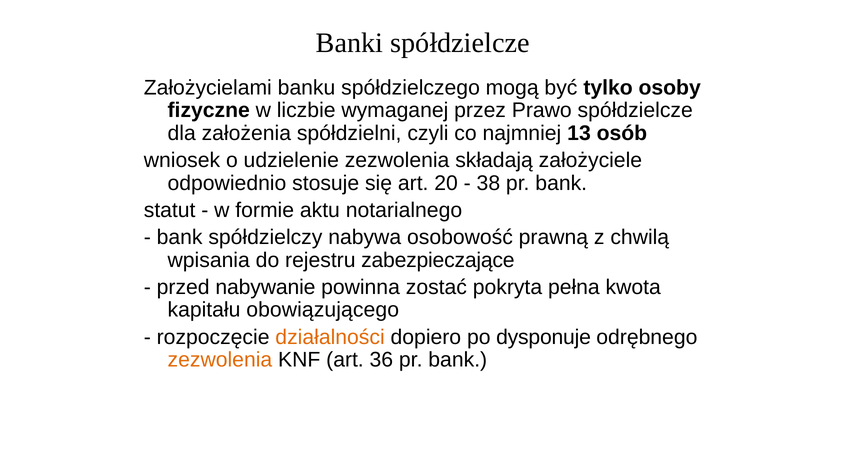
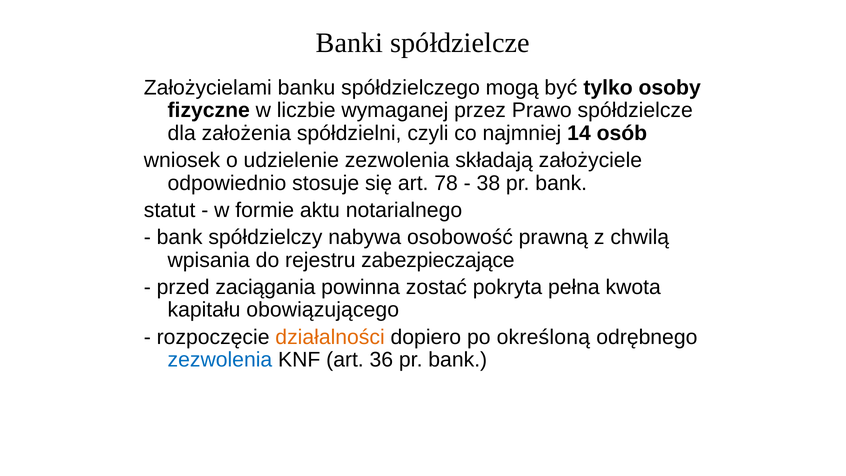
13: 13 -> 14 (579, 133)
20: 20 -> 78 (446, 183)
nabywanie: nabywanie -> zaciągania (265, 287)
dysponuje: dysponuje -> określoną (543, 337)
zezwolenia colour: orange -> blue (220, 360)
